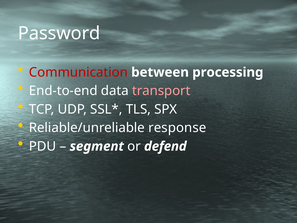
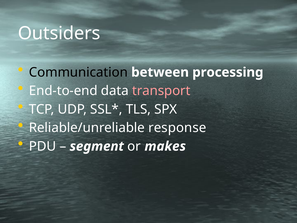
Password: Password -> Outsiders (59, 33)
Communication colour: red -> black (78, 72)
defend: defend -> makes (165, 146)
